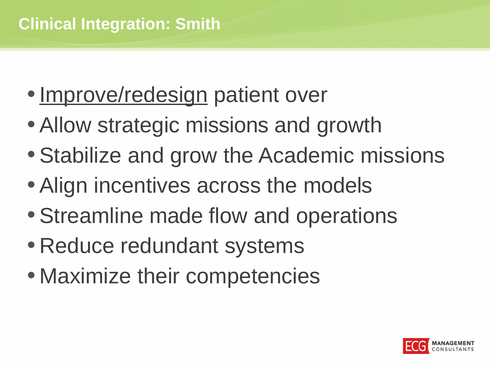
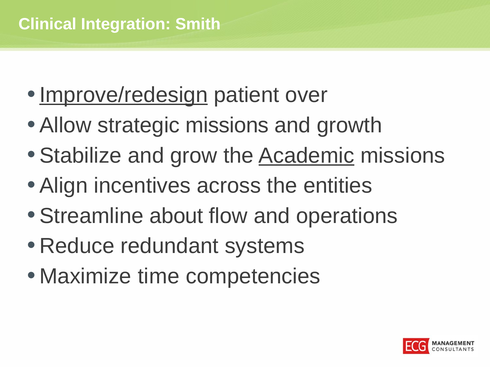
Academic underline: none -> present (306, 156)
models: models -> entities (338, 186)
made: made -> about (176, 216)
their: their -> time (159, 277)
